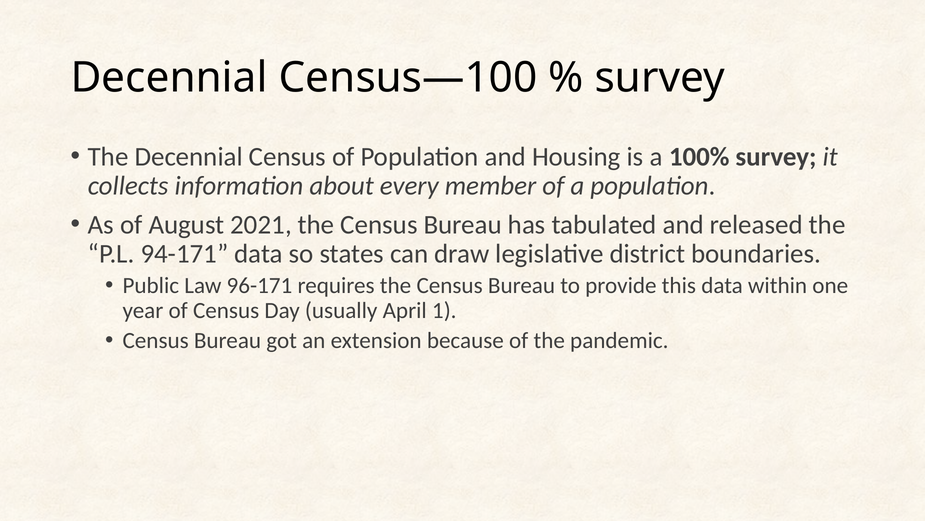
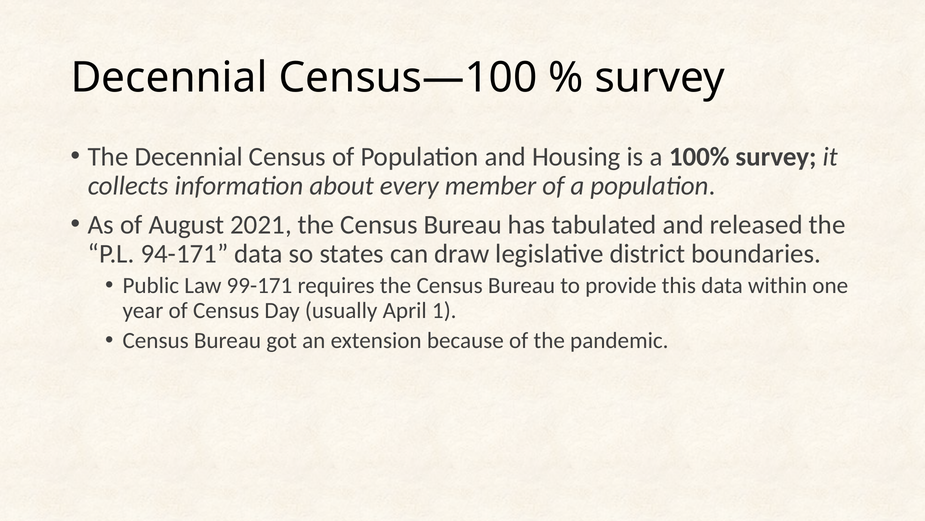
96-171: 96-171 -> 99-171 (259, 285)
